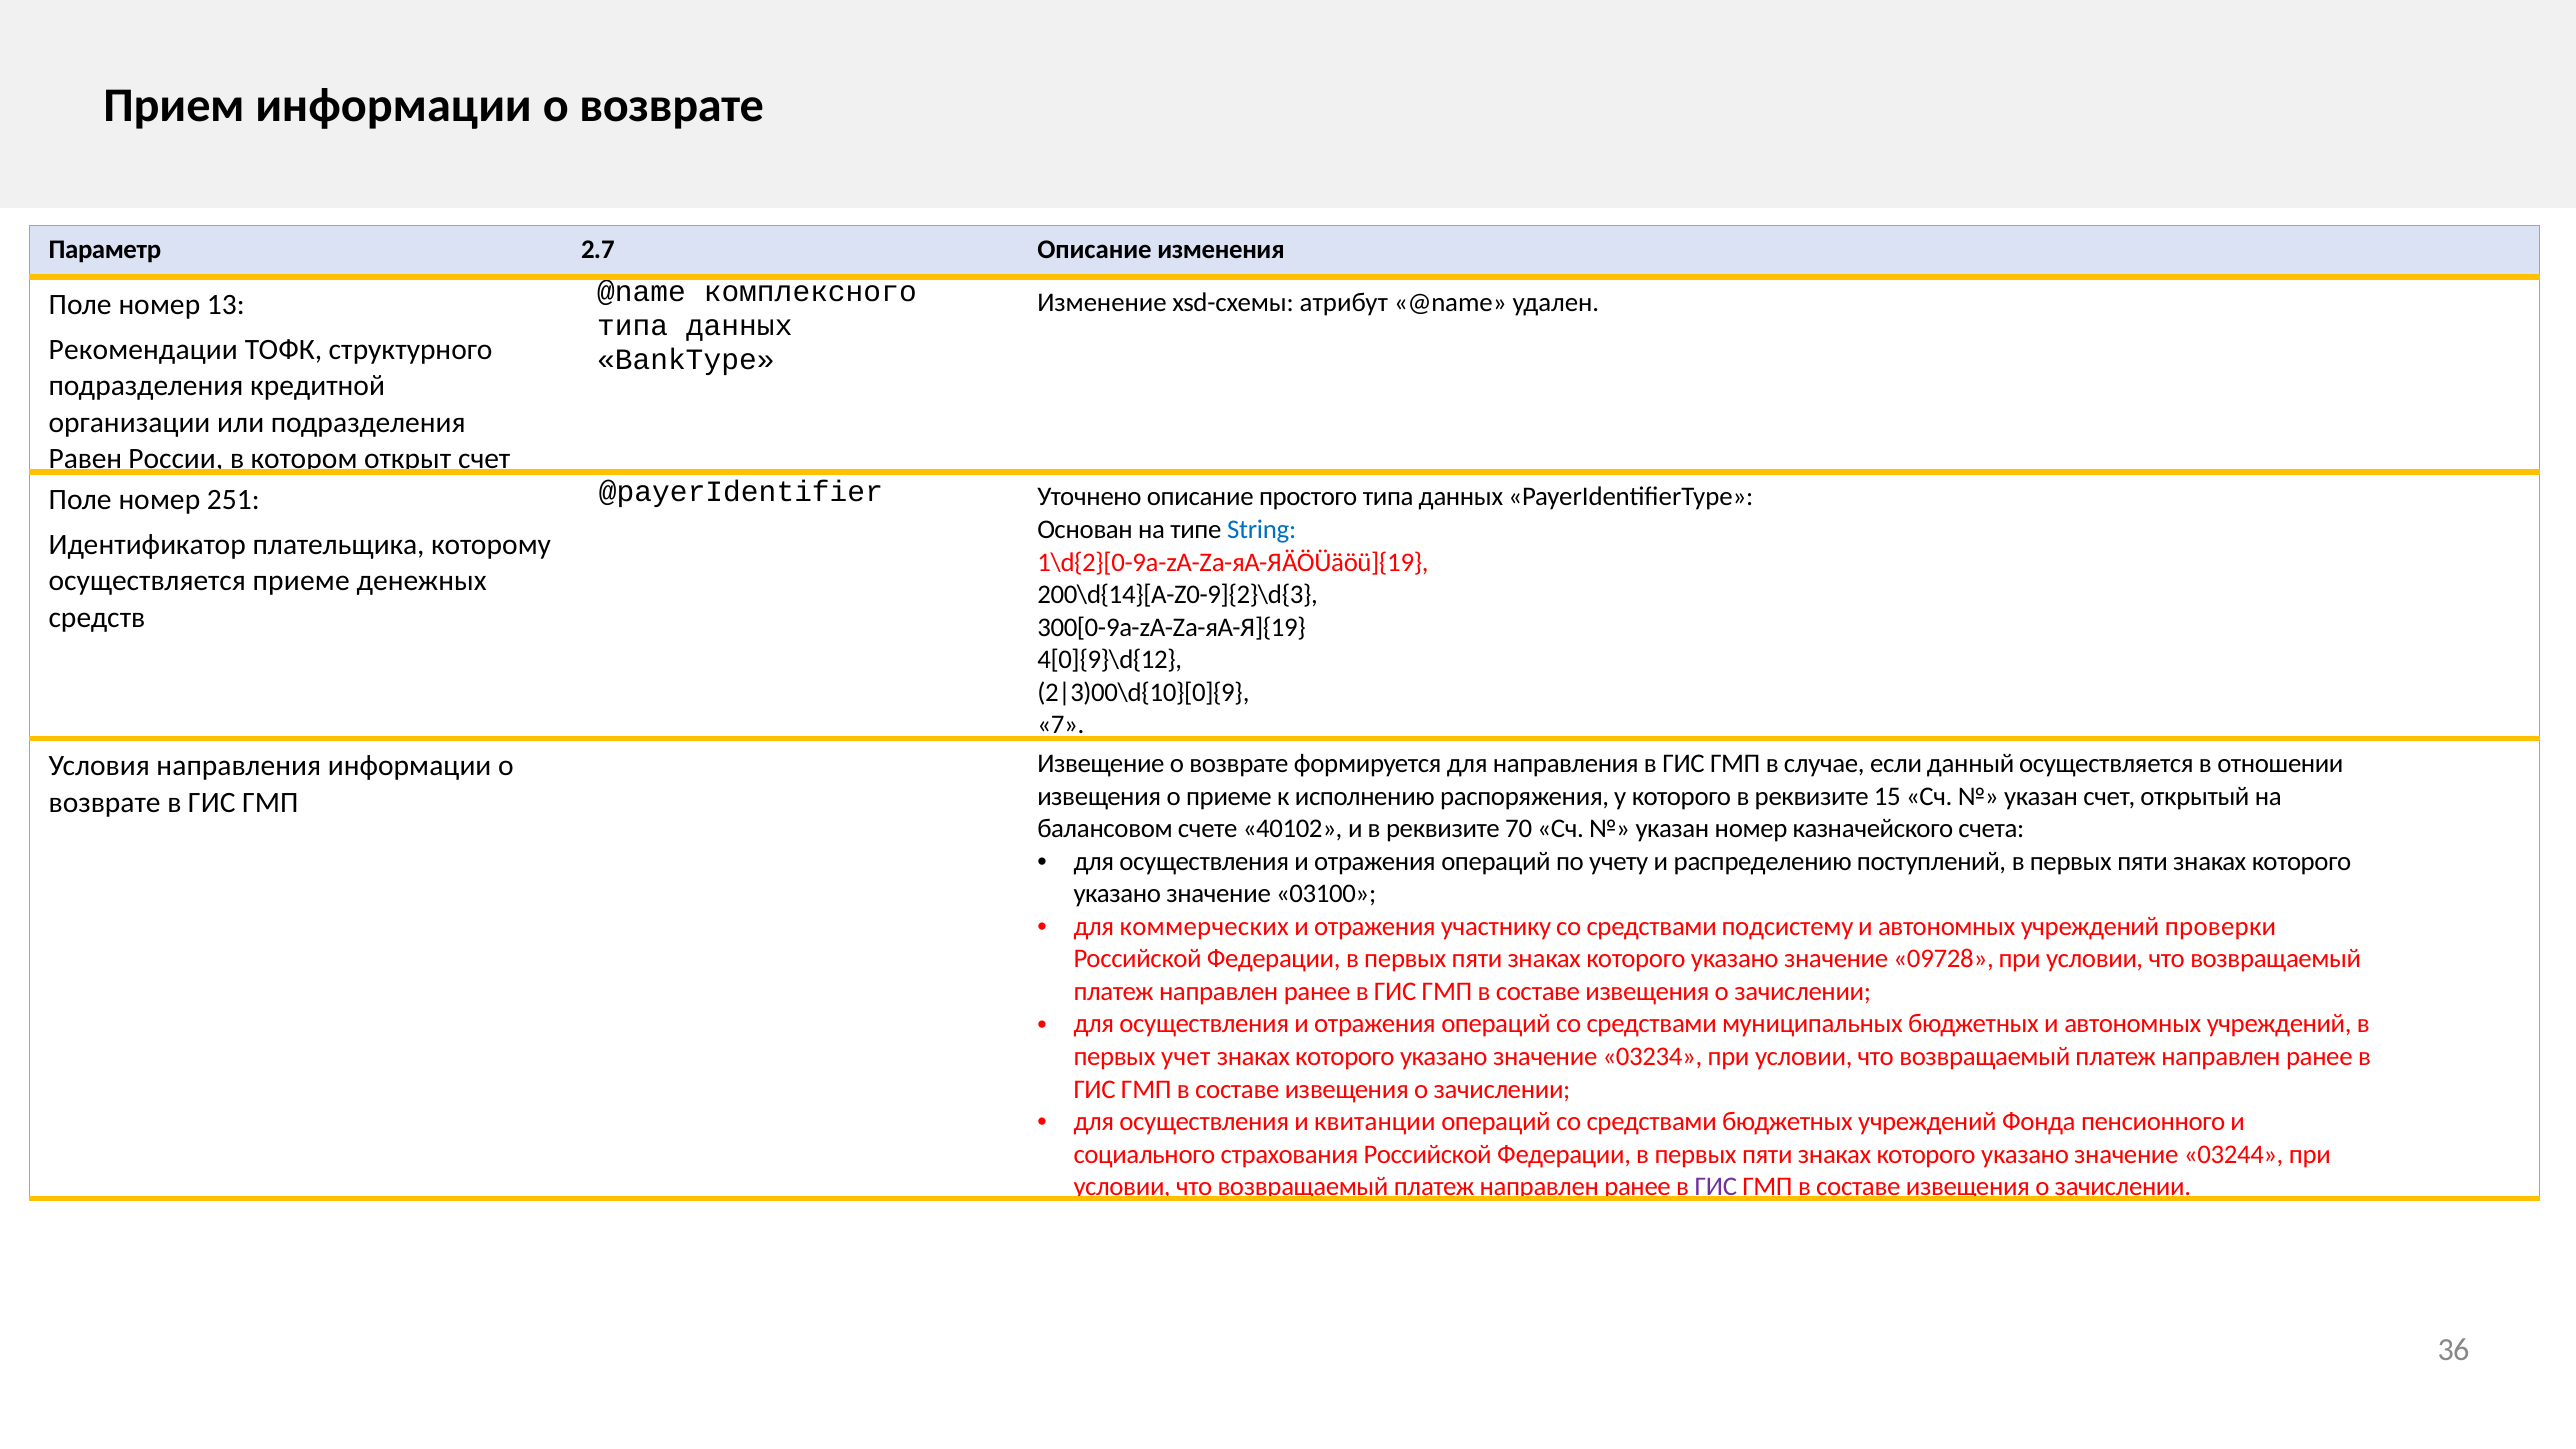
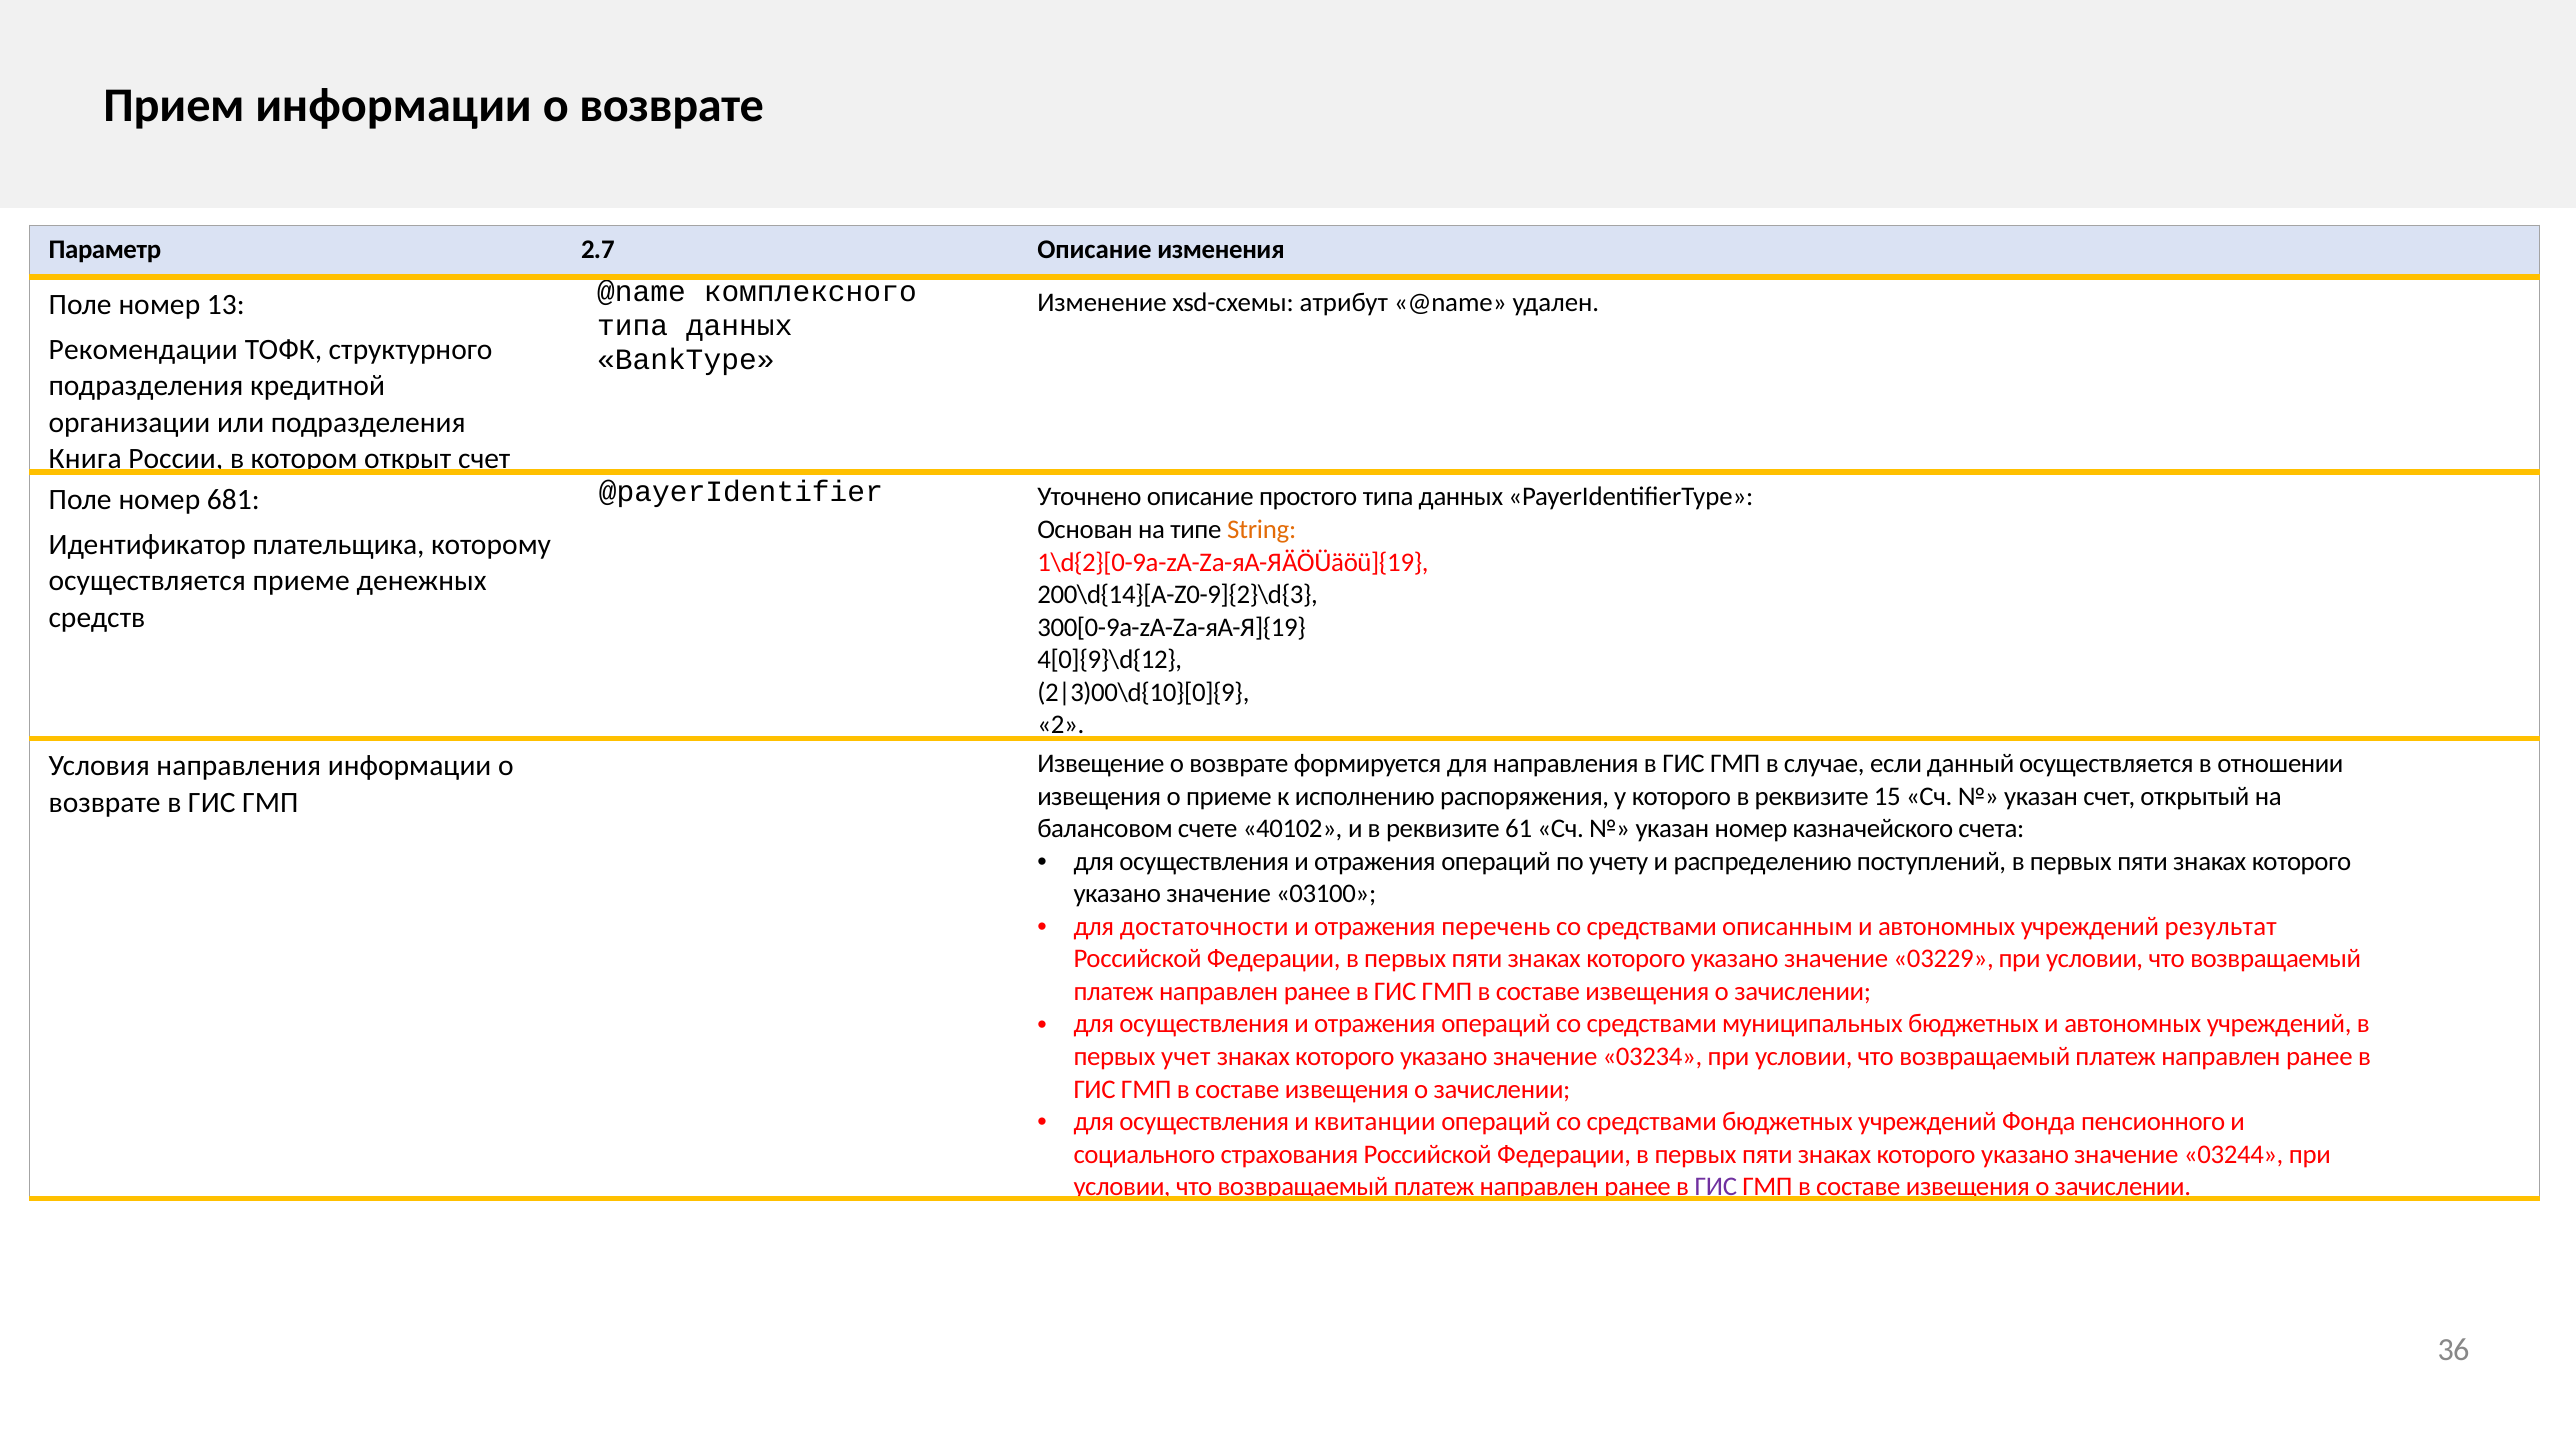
Равен: Равен -> Книга (85, 459)
251: 251 -> 681 (233, 499)
String colour: blue -> orange (1262, 530)
7: 7 -> 2 (1061, 725)
70: 70 -> 61 (1519, 829)
коммерческих: коммерческих -> достаточности (1204, 926)
участнику: участнику -> перечень (1496, 926)
подсистему: подсистему -> описанным (1787, 926)
проверки: проверки -> результат (2221, 926)
09728: 09728 -> 03229 (1944, 959)
